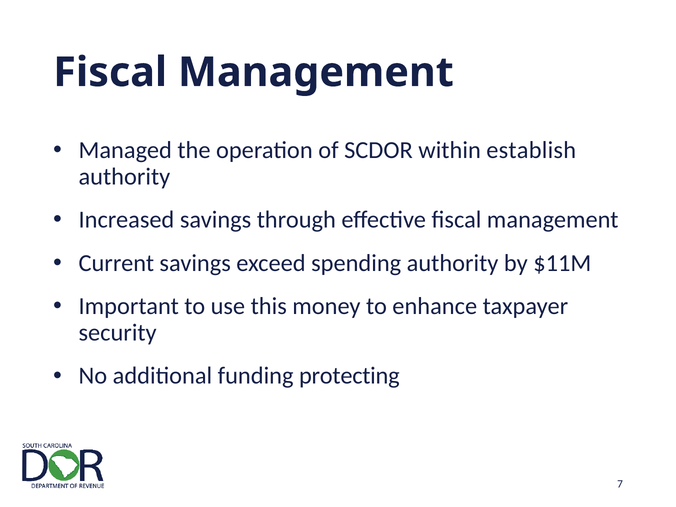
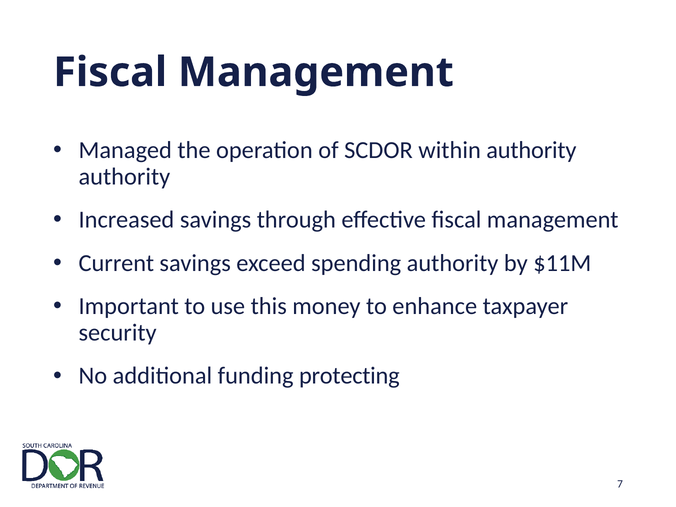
within establish: establish -> authority (531, 150)
